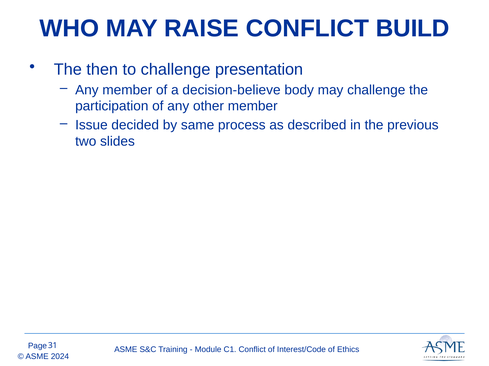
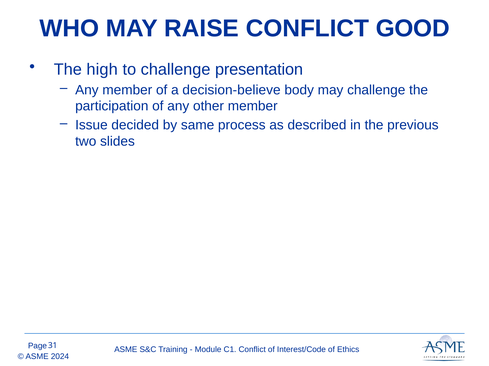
BUILD: BUILD -> GOOD (413, 29)
then: then -> high (102, 70)
